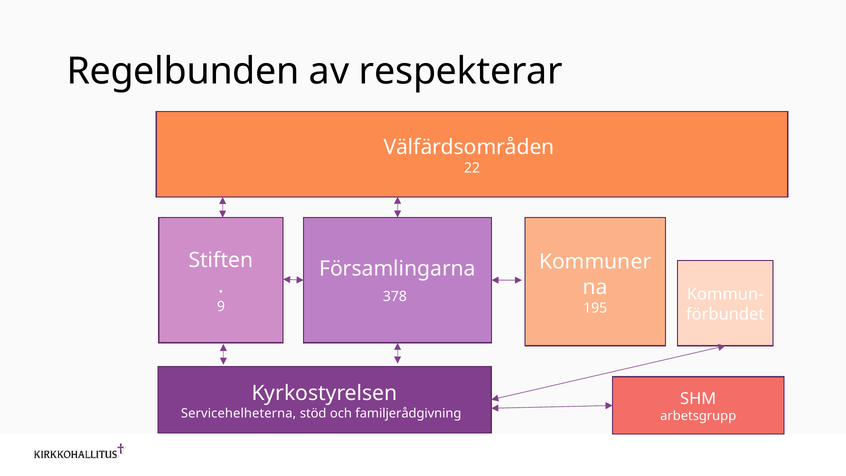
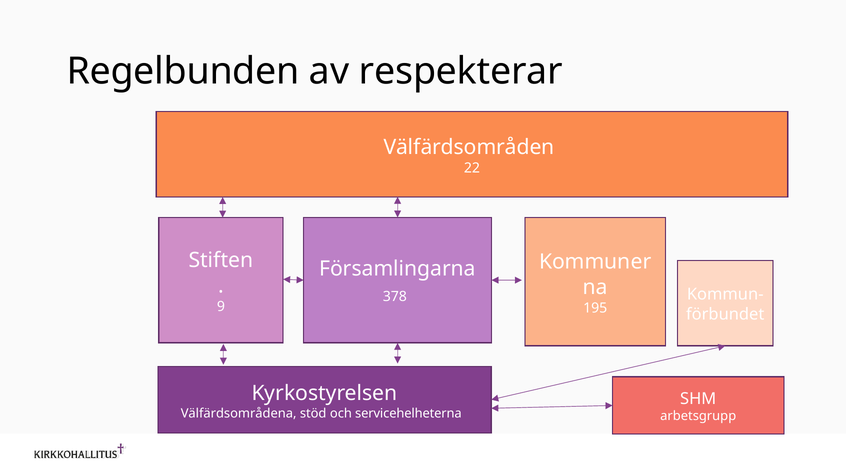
Servicehelheterna: Servicehelheterna -> Välfärdsområdena (239, 413)
familjerådgivning: familjerådgivning -> servicehelheterna (408, 413)
